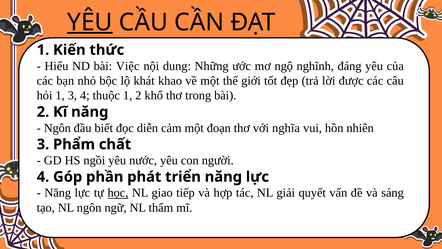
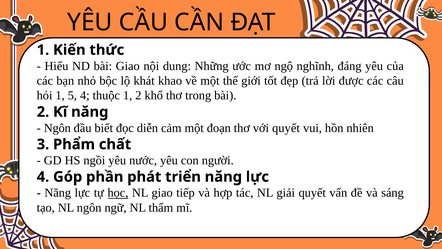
YÊU underline: present -> none (90, 22)
bài Việc: Việc -> Giao (128, 66)
1 3: 3 -> 5 (72, 95)
với nghĩa: nghĩa -> quyết (286, 128)
